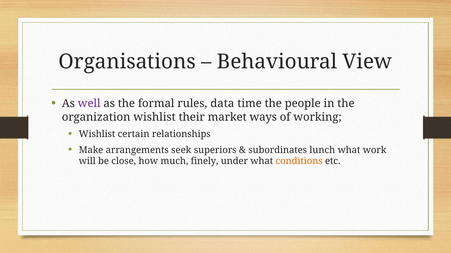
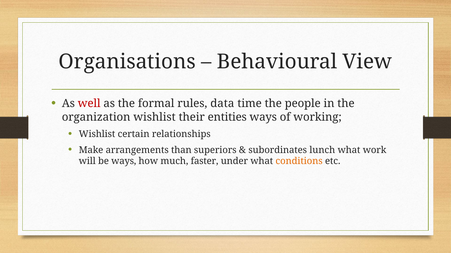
well colour: purple -> red (89, 104)
market: market -> entities (227, 117)
seek: seek -> than (181, 150)
be close: close -> ways (124, 162)
finely: finely -> faster (205, 162)
